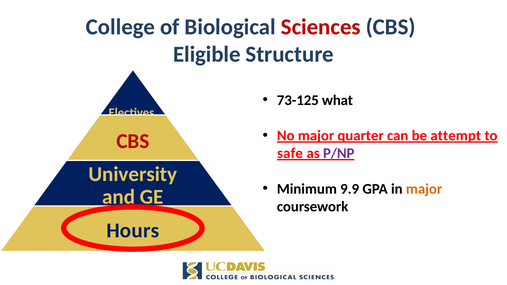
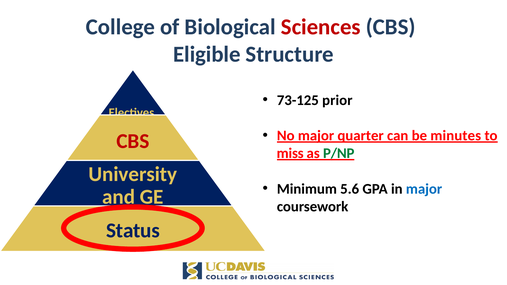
what: what -> prior (337, 100)
attempt: attempt -> minutes (456, 136)
safe: safe -> miss (290, 154)
P/NP colour: purple -> green (339, 154)
9.9: 9.9 -> 5.6 (350, 189)
major colour: orange -> blue (424, 189)
Hours: Hours -> Status (133, 231)
